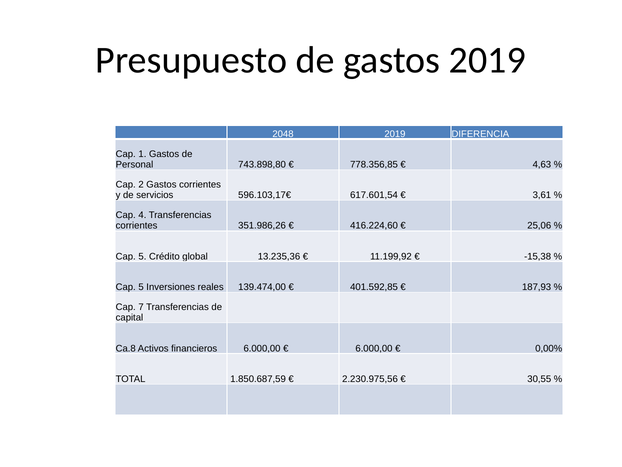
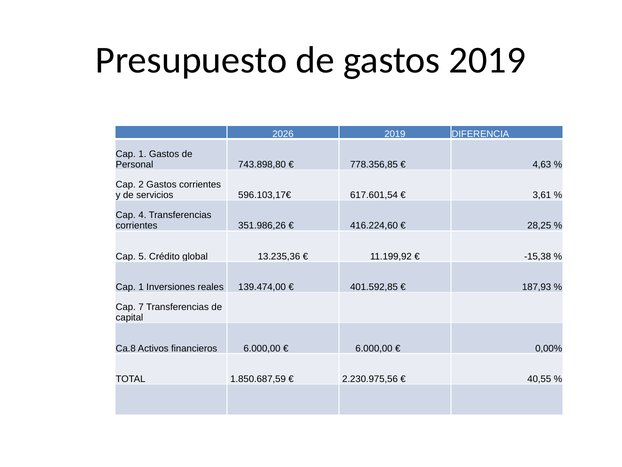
2048: 2048 -> 2026 (283, 134)
25,06: 25,06 -> 28,25 (539, 226)
5: 5 -> 1 (141, 287)
30,55: 30,55 -> 40,55 (539, 379)
